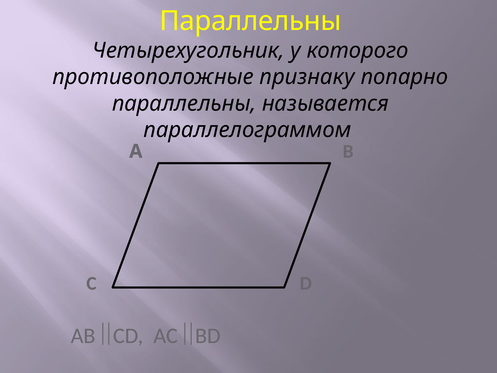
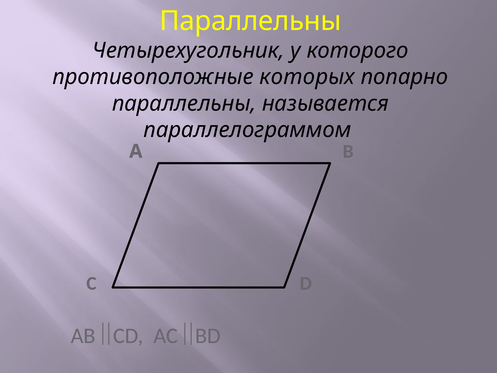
признаку: признаку -> которых (307, 77)
